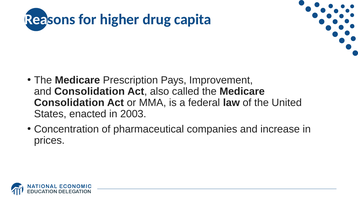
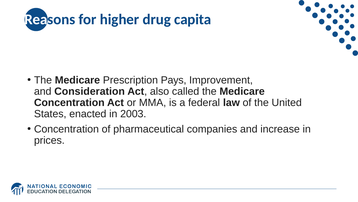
and Consolidation: Consolidation -> Consideration (90, 91)
Consolidation: Consolidation -> Concentration (69, 102)
